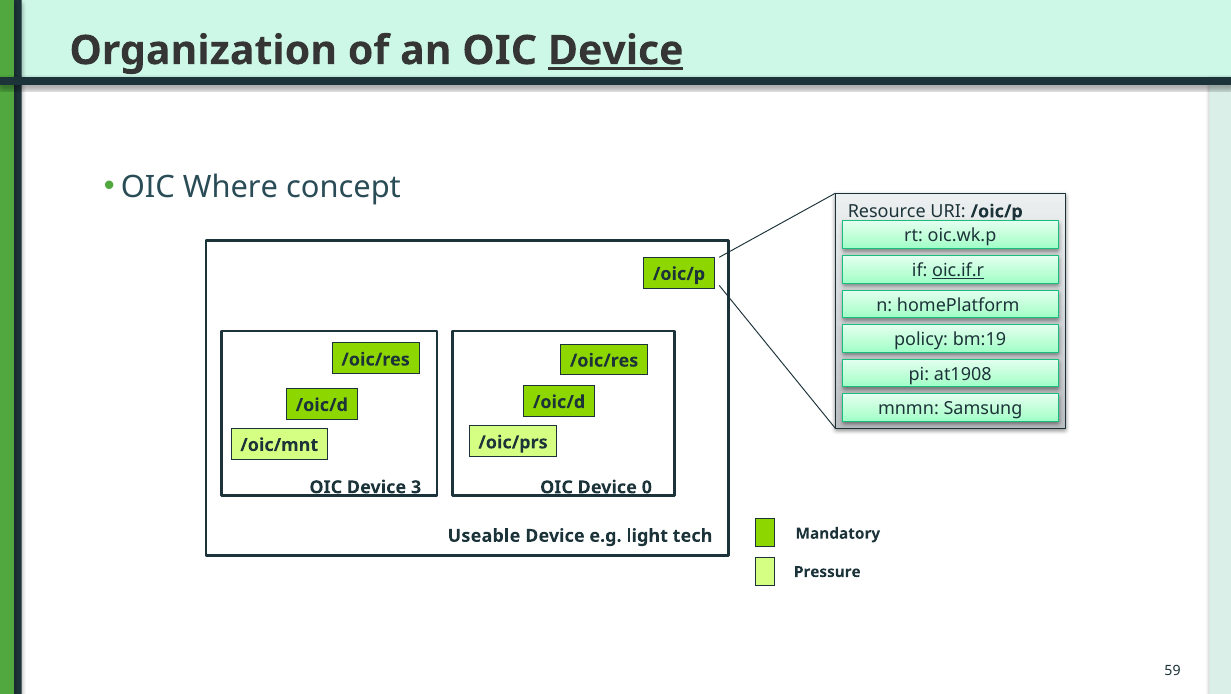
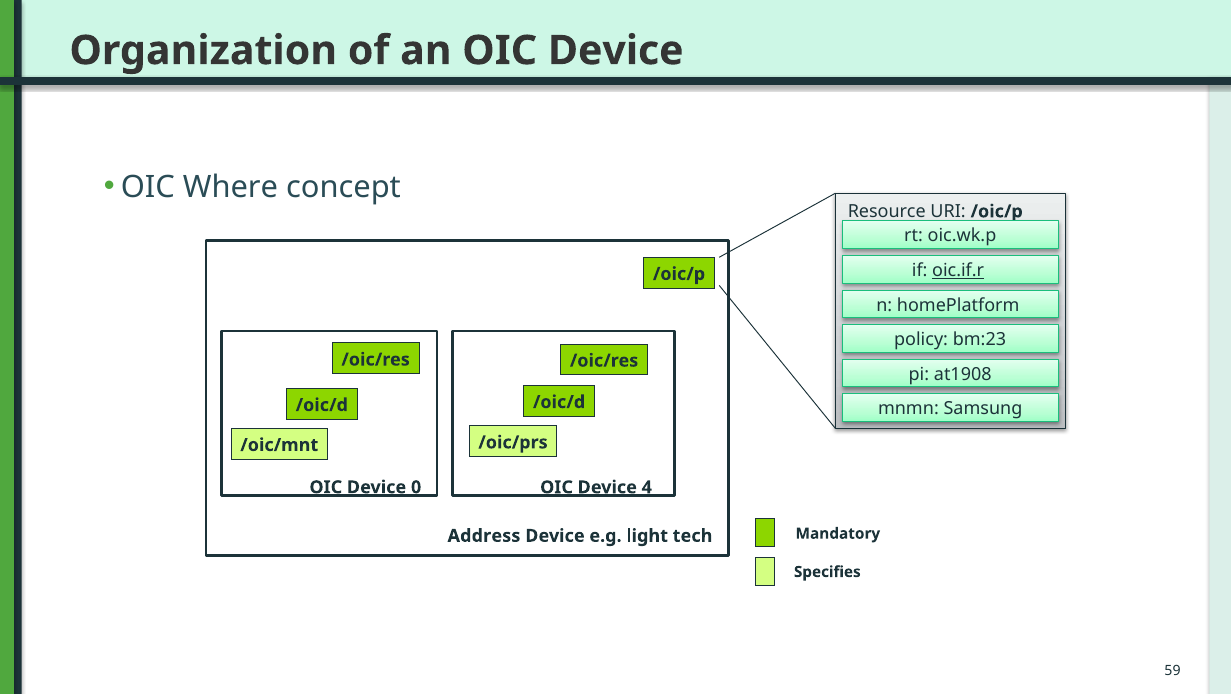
Device underline: present -> none (616, 51)
bm:19: bm:19 -> bm:23 (979, 340)
3: 3 -> 0 (416, 487)
0: 0 -> 4 (647, 487)
Useable: Useable -> Address (484, 536)
Pressure: Pressure -> Specifies (827, 572)
